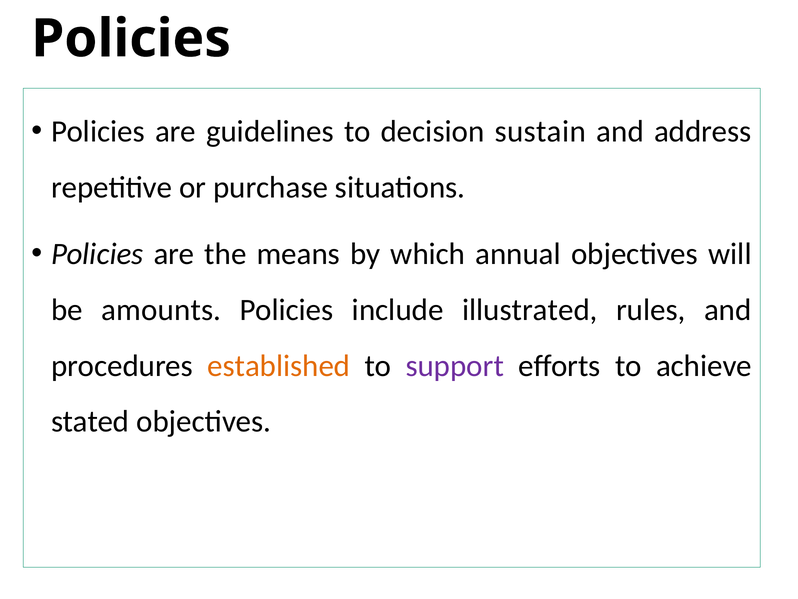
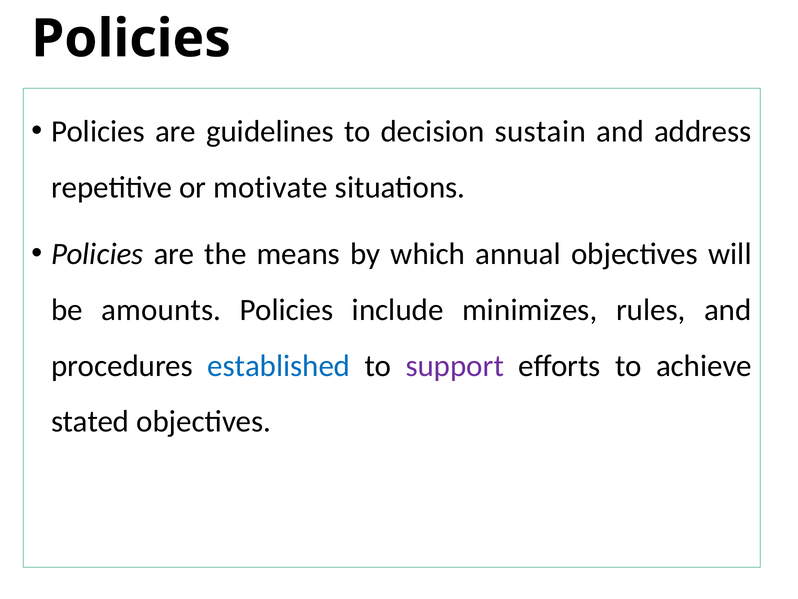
purchase: purchase -> motivate (271, 187)
illustrated: illustrated -> minimizes (530, 310)
established colour: orange -> blue (279, 365)
